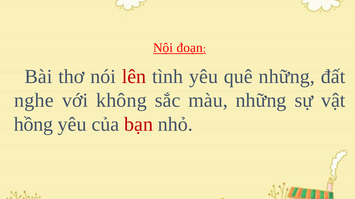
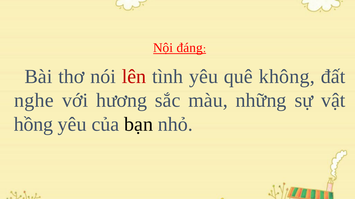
đoạn: đoạn -> đáng (190, 48)
quê những: những -> không (287, 77)
không: không -> hương (122, 101)
bạn colour: red -> black (139, 125)
